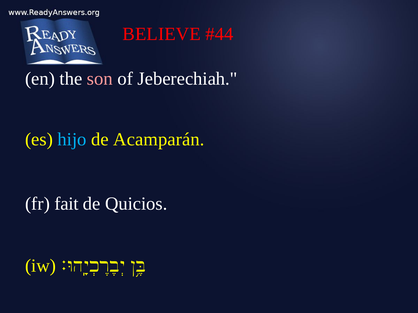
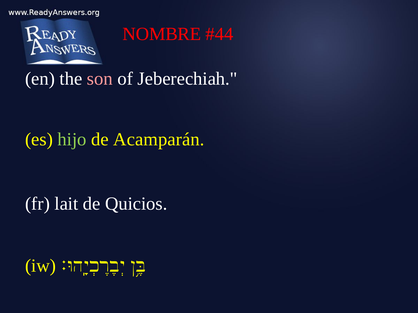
BELIEVE: BELIEVE -> NOMBRE (162, 34)
hijo colour: light blue -> light green (72, 140)
fait: fait -> lait (66, 204)
